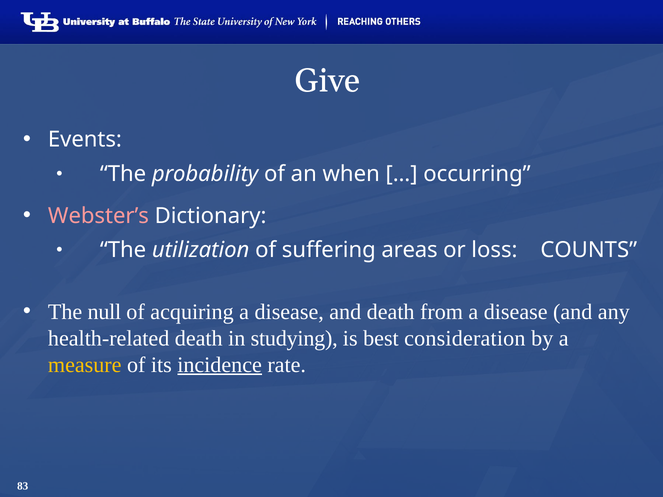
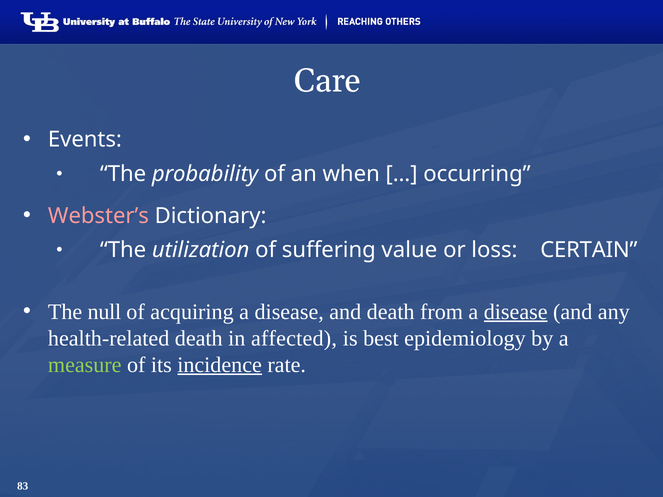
Give: Give -> Care (328, 81)
areas: areas -> value (409, 250)
COUNTS: COUNTS -> CERTAIN (589, 250)
disease underline: none -> present (516, 312)
studying: studying -> affected (294, 339)
consideration: consideration -> epidemiology (465, 339)
measure colour: yellow -> light green (85, 365)
